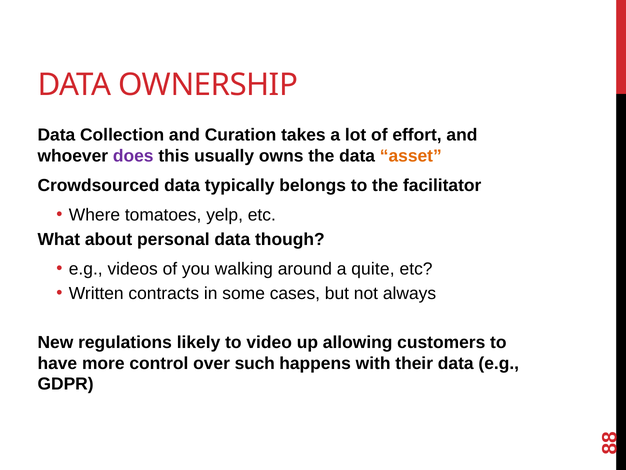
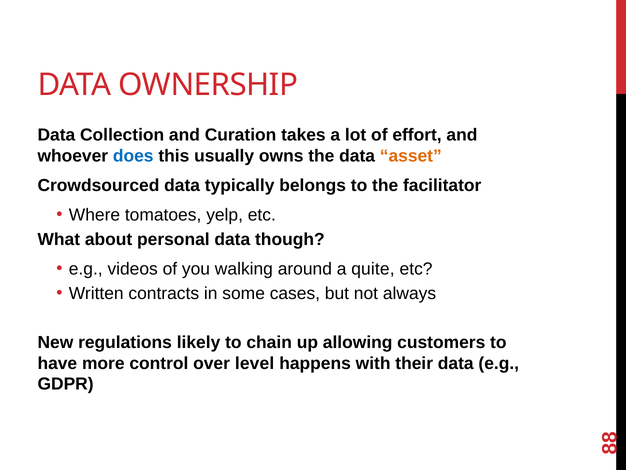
does colour: purple -> blue (133, 156)
video: video -> chain (269, 342)
such: such -> level (255, 363)
